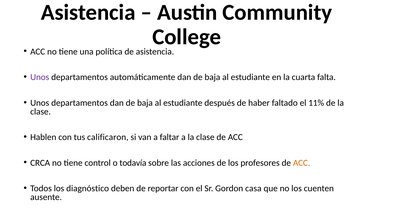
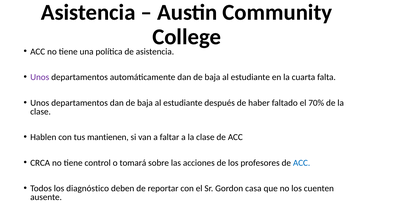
11%: 11% -> 70% (316, 103)
calificaron: calificaron -> mantienen (108, 137)
todavía: todavía -> tomará (133, 163)
ACC colour: orange -> blue (302, 163)
